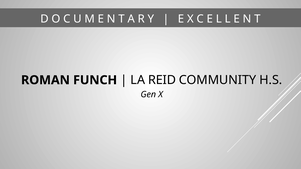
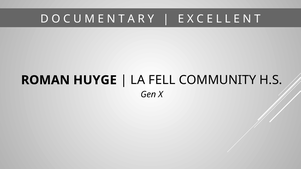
FUNCH: FUNCH -> HUYGE (95, 80)
REID: REID -> FELL (162, 80)
